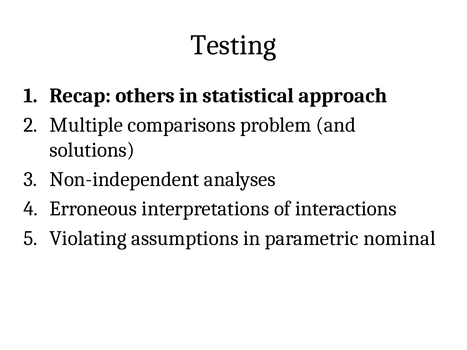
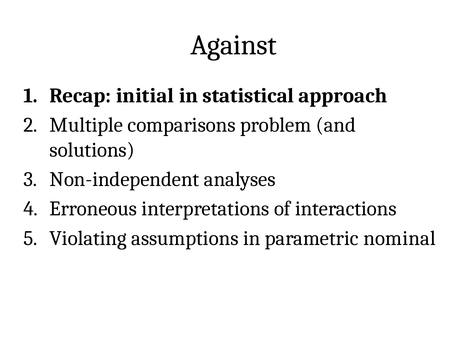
Testing: Testing -> Against (234, 45)
others: others -> initial (145, 96)
